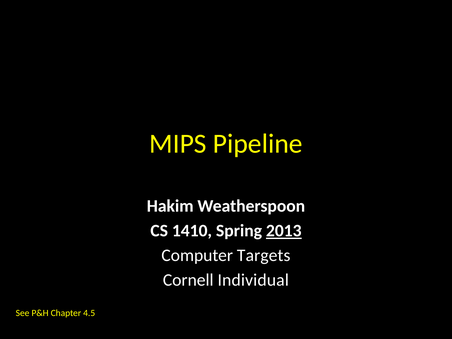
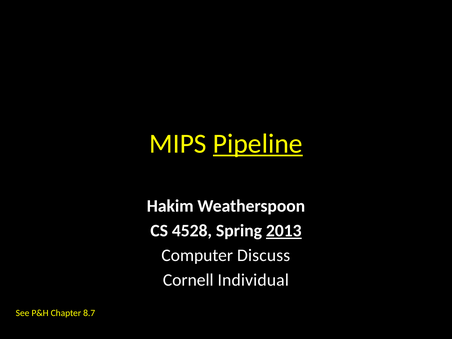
Pipeline underline: none -> present (258, 144)
1410: 1410 -> 4528 (192, 231)
Targets: Targets -> Discuss (264, 255)
4.5: 4.5 -> 8.7 (89, 313)
